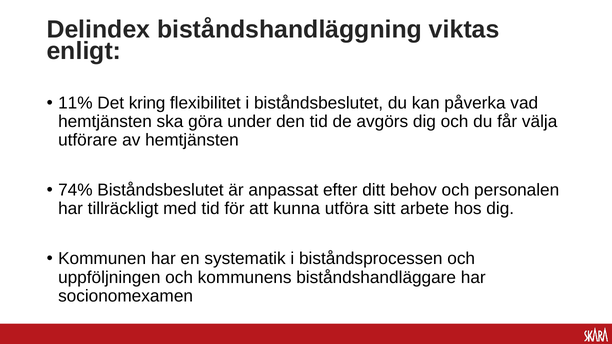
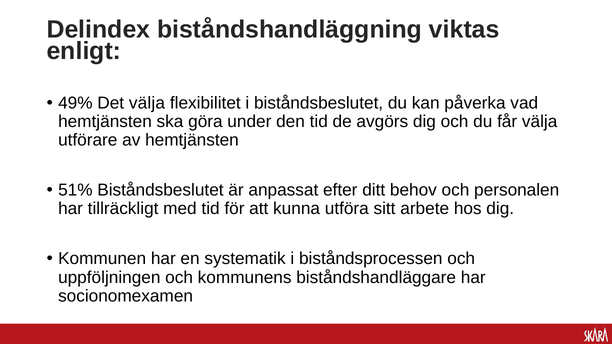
11%: 11% -> 49% (75, 103)
Det kring: kring -> välja (147, 103)
74%: 74% -> 51% (75, 190)
